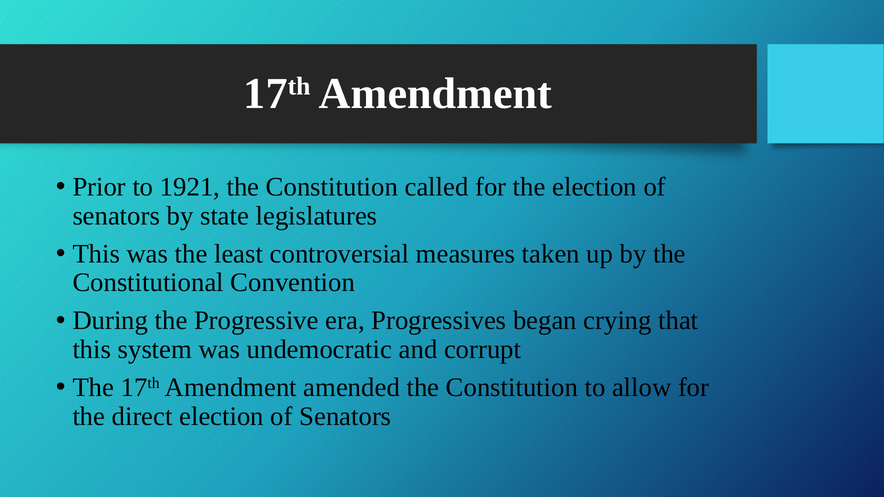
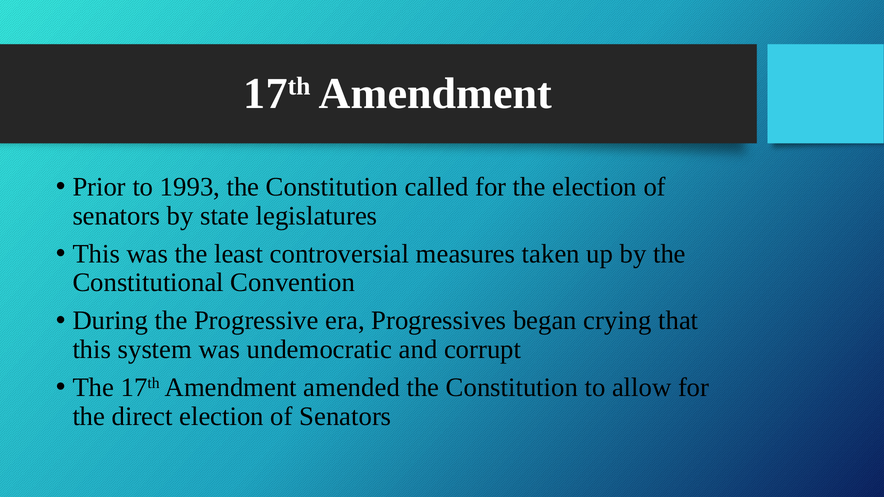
1921: 1921 -> 1993 (190, 187)
